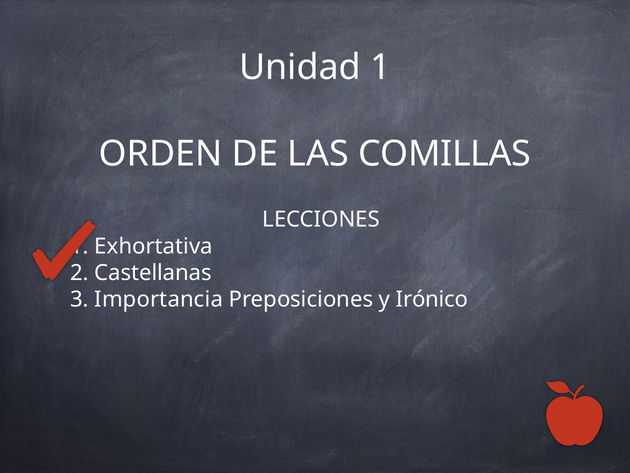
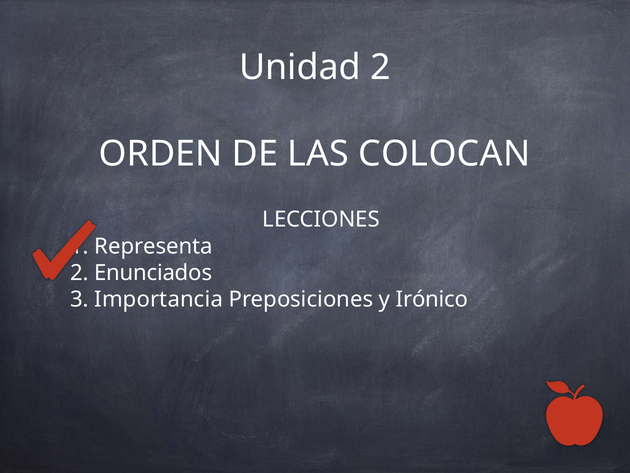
Unidad 1: 1 -> 2 (381, 67)
COMILLAS: COMILLAS -> COLOCAN (444, 154)
Exhortativa: Exhortativa -> Representa (154, 246)
Castellanas: Castellanas -> Enunciados (153, 273)
